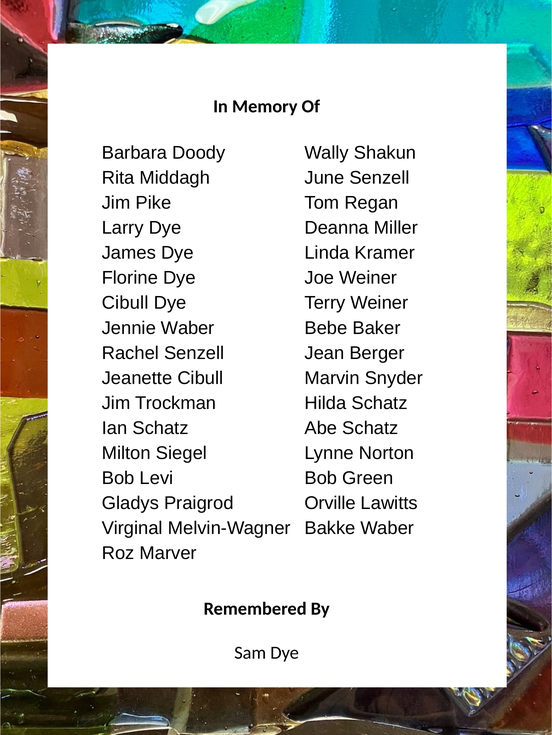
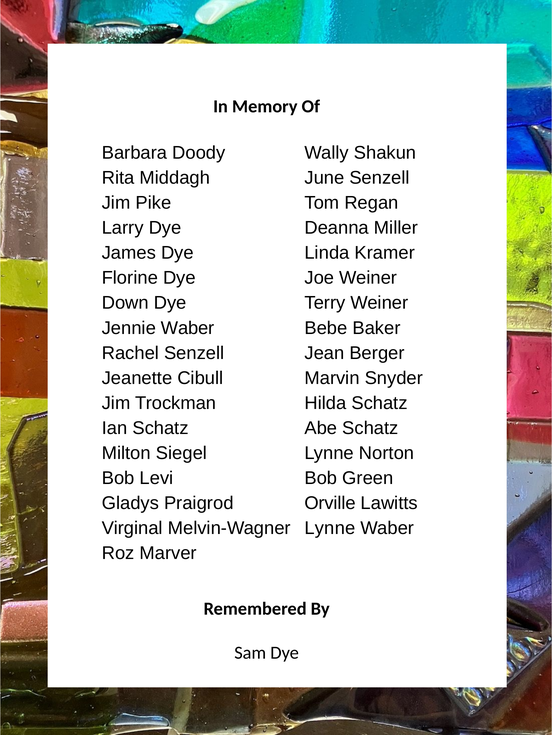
Cibull: Cibull -> Down (125, 303)
Melvin-Wagner Bakke: Bakke -> Lynne (330, 529)
